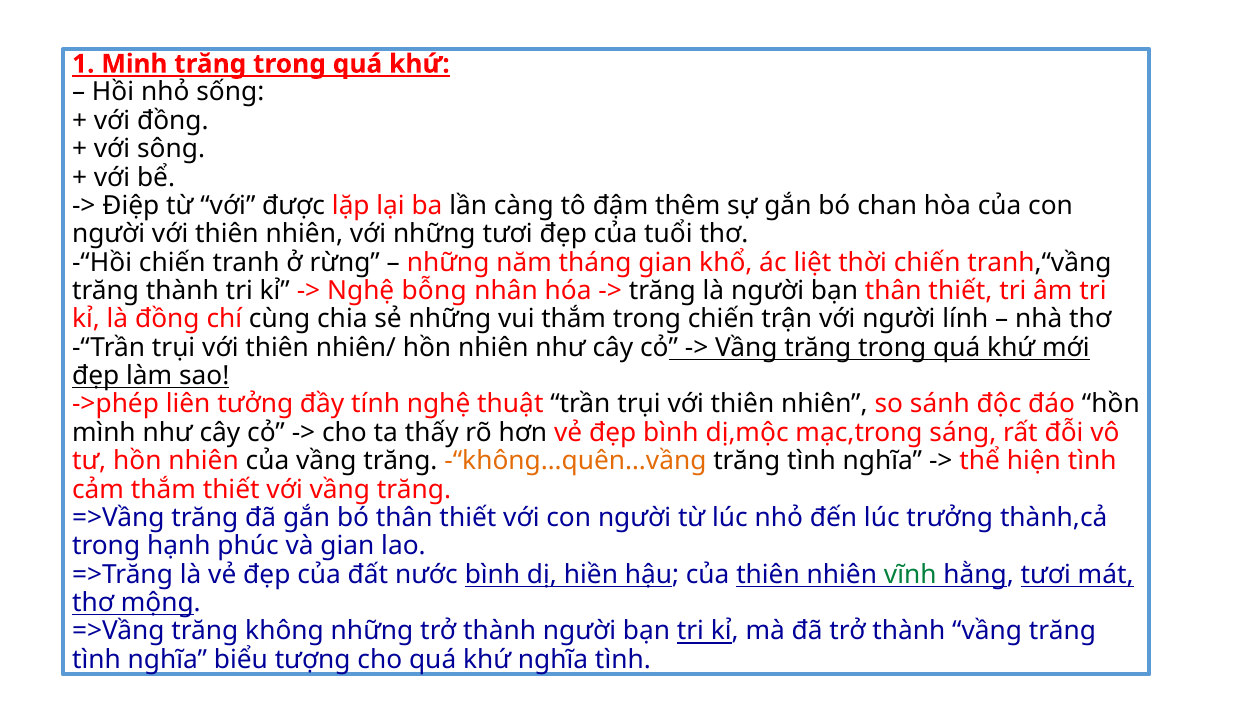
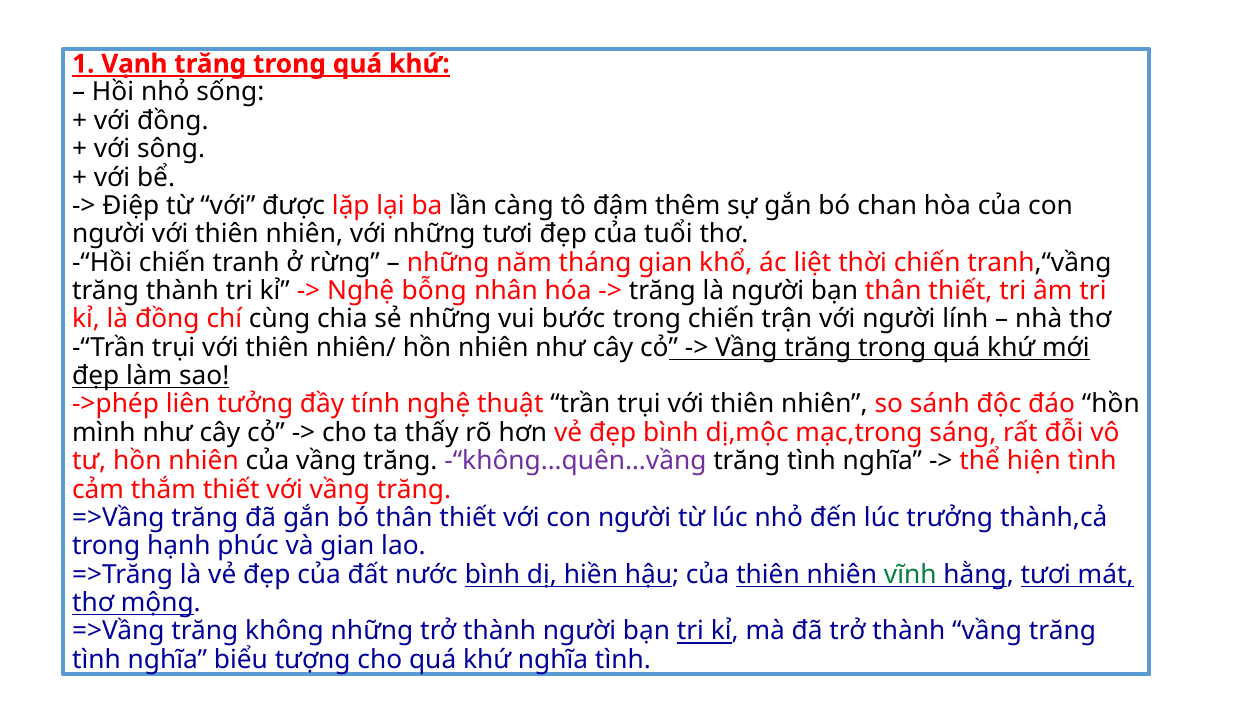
Minh: Minh -> Vạnh (134, 64)
vui thắm: thắm -> bước (573, 319)
-“không…quên…vầng colour: orange -> purple (575, 461)
